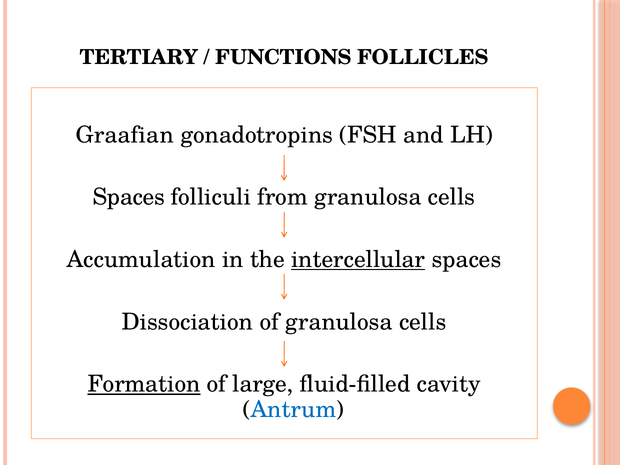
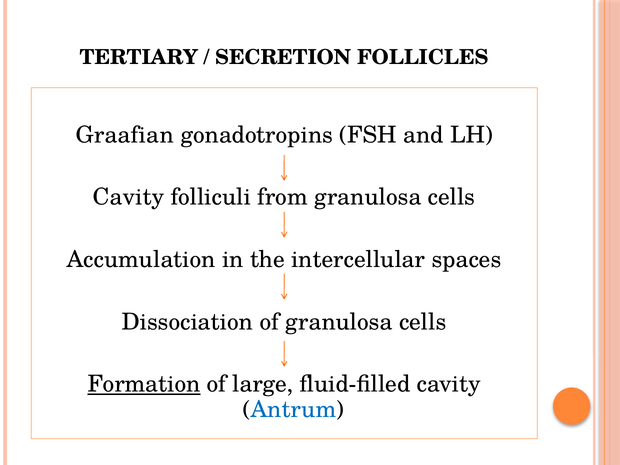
FUNCTIONS: FUNCTIONS -> SECRETION (283, 57)
Spaces: Spaces -> Cavity (129, 197)
intercellular underline: present -> none (358, 260)
